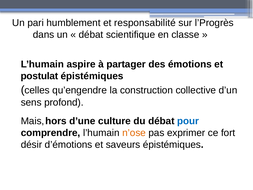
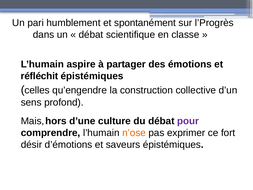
responsabilité: responsabilité -> spontanément (145, 23)
postulat: postulat -> réfléchit (39, 76)
pour colour: blue -> purple (188, 121)
